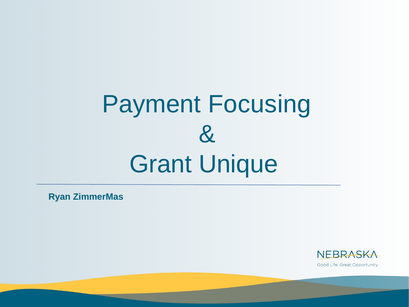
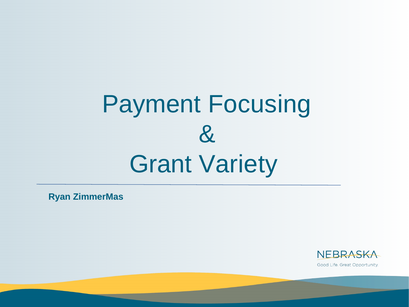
Unique: Unique -> Variety (238, 164)
